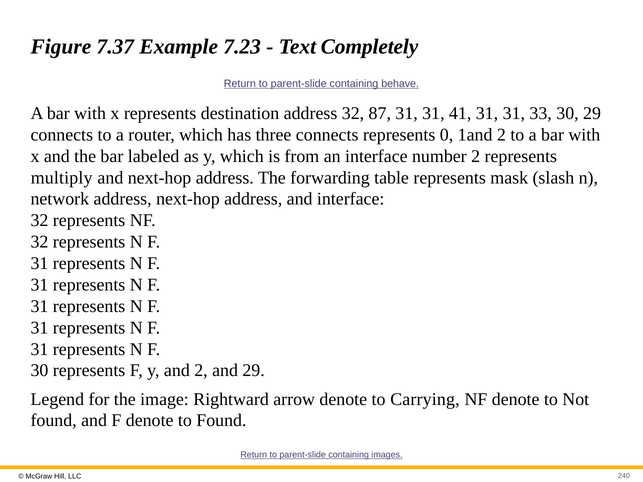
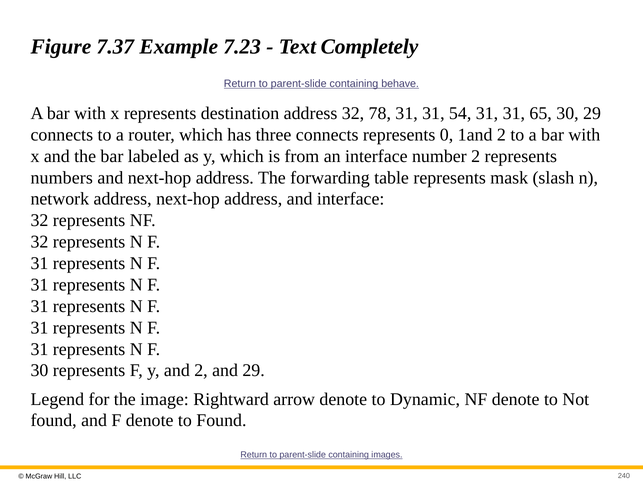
87: 87 -> 78 (380, 113)
41: 41 -> 54 (460, 113)
33: 33 -> 65 (541, 113)
multiply: multiply -> numbers (62, 178)
Carrying: Carrying -> Dynamic (425, 399)
